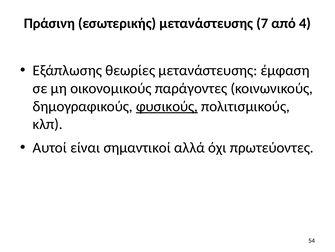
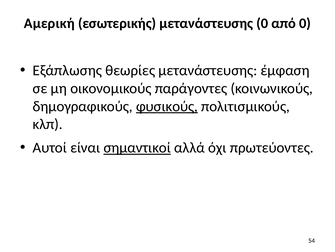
Πράσινη: Πράσινη -> Αμερική (49, 23)
μετανάστευσης 7: 7 -> 0 (262, 23)
από 4: 4 -> 0 (305, 23)
σημαντικοί underline: none -> present (137, 147)
